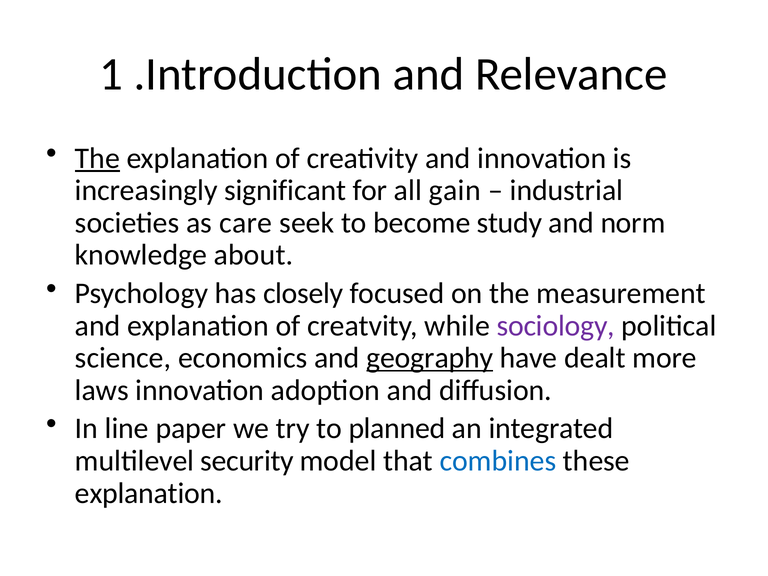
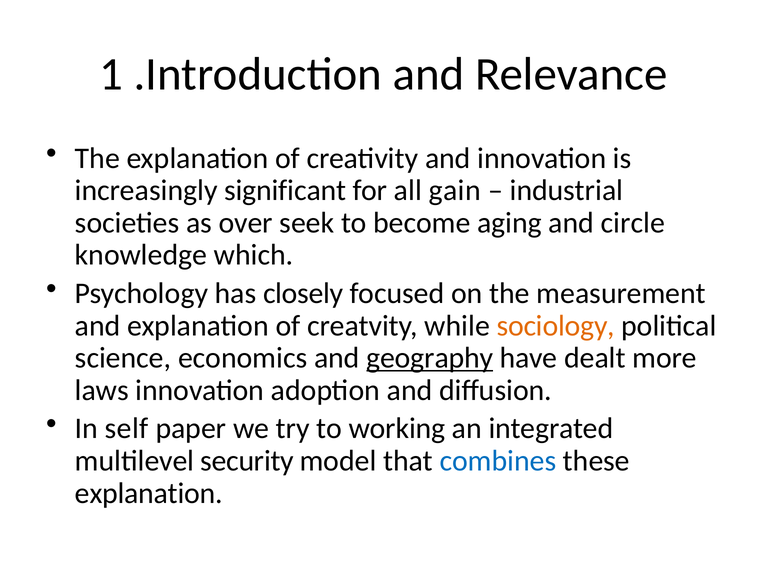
The underline: present -> none (97, 158)
care: care -> over (246, 223)
study: study -> aging (509, 223)
norm: norm -> circle (633, 223)
about: about -> which (254, 255)
sociology colour: purple -> orange (556, 326)
line: line -> self (127, 429)
planned: planned -> working (397, 429)
